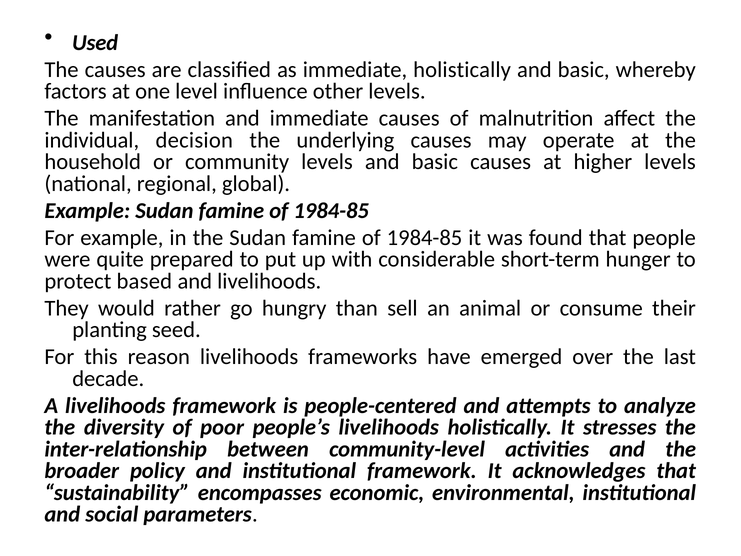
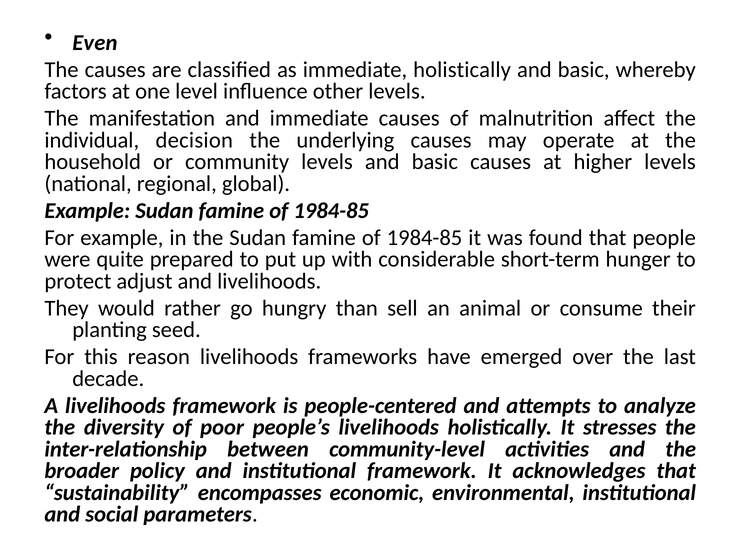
Used: Used -> Even (95, 43)
based: based -> adjust (144, 281)
